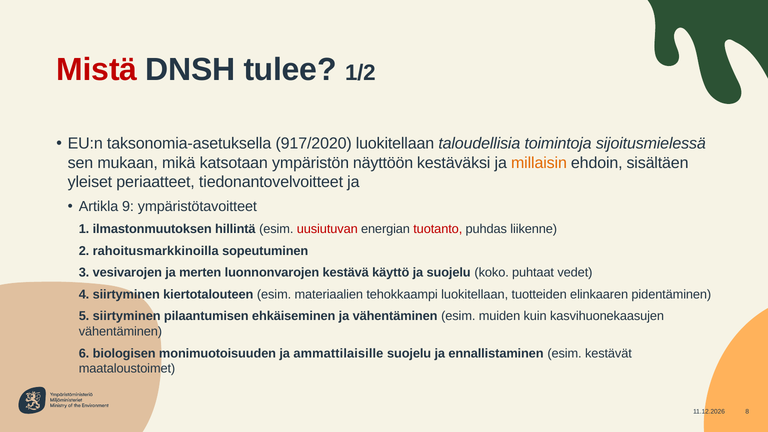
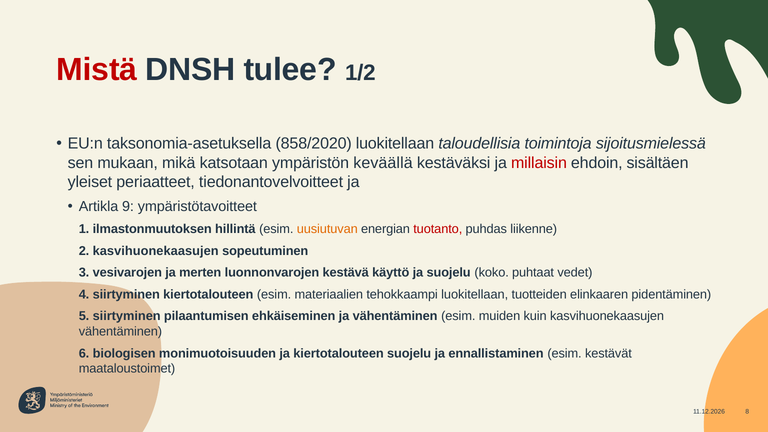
917/2020: 917/2020 -> 858/2020 (314, 144)
näyttöön: näyttöön -> keväällä (383, 163)
millaisin colour: orange -> red (539, 163)
uusiutuvan colour: red -> orange (327, 229)
2 rahoitusmarkkinoilla: rahoitusmarkkinoilla -> kasvihuonekaasujen (156, 251)
ja ammattilaisille: ammattilaisille -> kiertotalouteen (339, 353)
